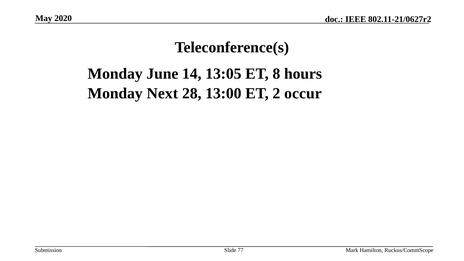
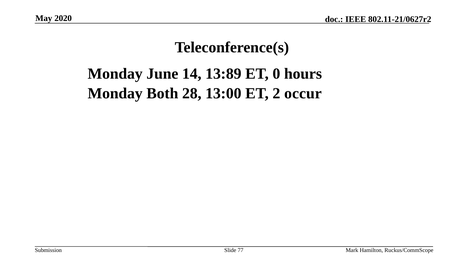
13:05: 13:05 -> 13:89 (223, 74)
8: 8 -> 0 (276, 74)
Next: Next -> Both (162, 93)
